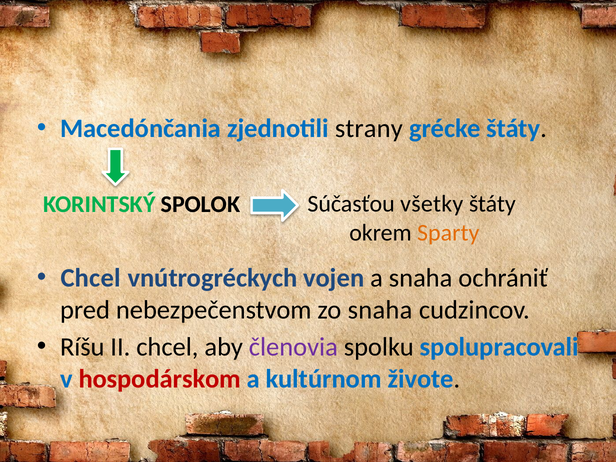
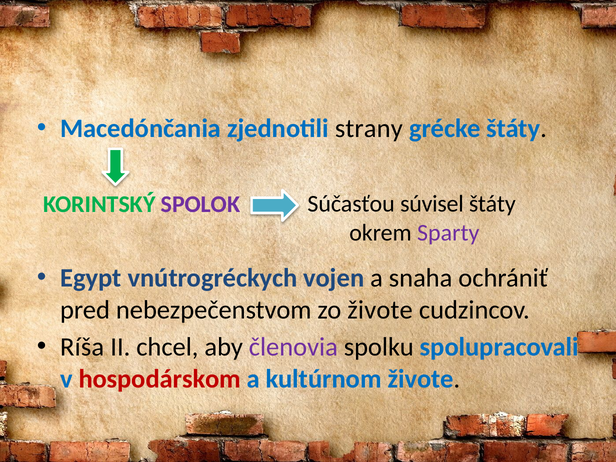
SPOLOK colour: black -> purple (201, 205)
všetky: všetky -> súvisel (432, 204)
Sparty colour: orange -> purple (448, 233)
Chcel: Chcel -> Egypt (91, 278)
zo snaha: snaha -> živote (380, 310)
Ríšu: Ríšu -> Ríša (82, 347)
